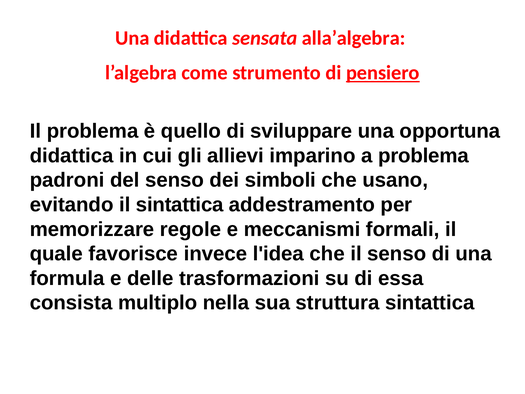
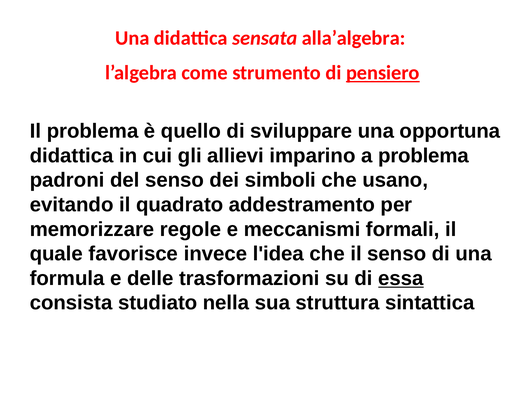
il sintattica: sintattica -> quadrato (180, 205)
essa underline: none -> present (401, 278)
multiplo: multiplo -> studiato (158, 303)
